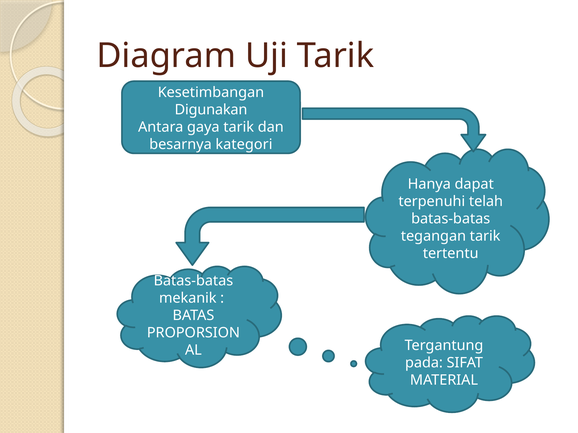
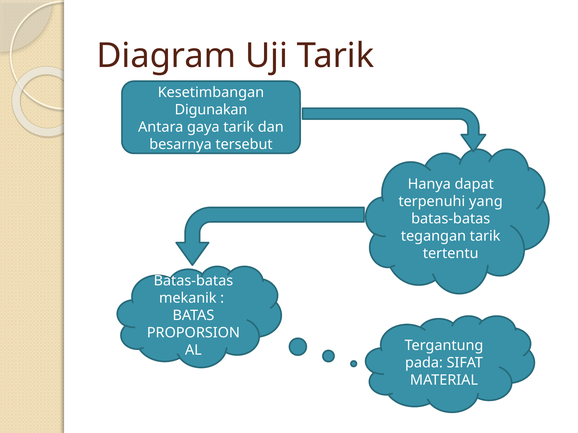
kategori: kategori -> tersebut (244, 144)
telah: telah -> yang (486, 202)
